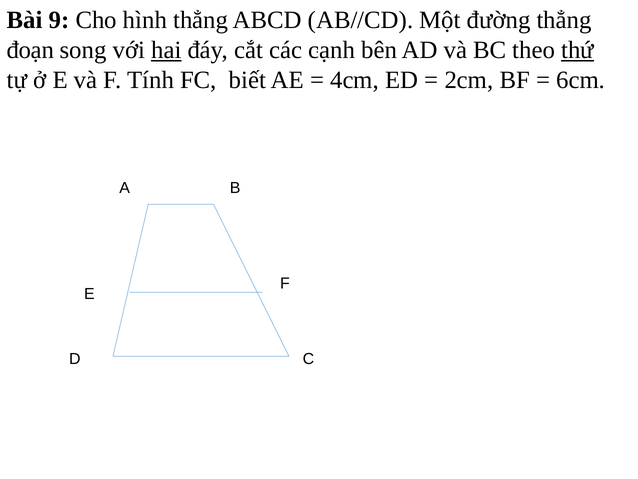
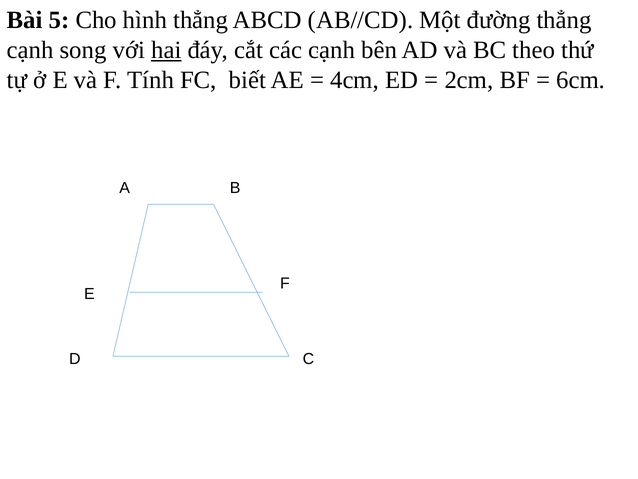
9: 9 -> 5 (59, 20)
đoạn: đoạn -> cạnh (30, 50)
thứ underline: present -> none (578, 50)
